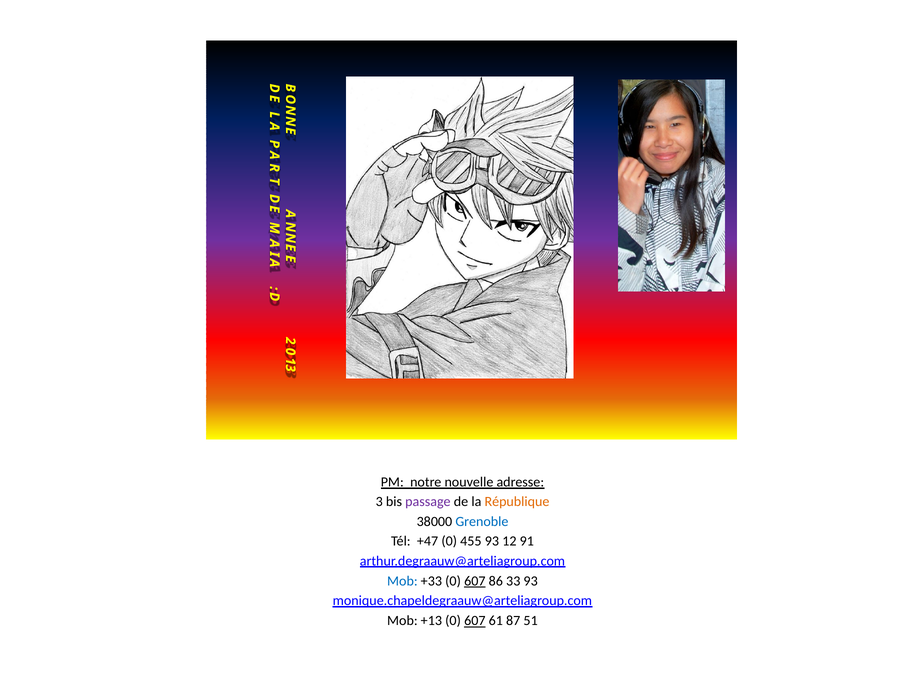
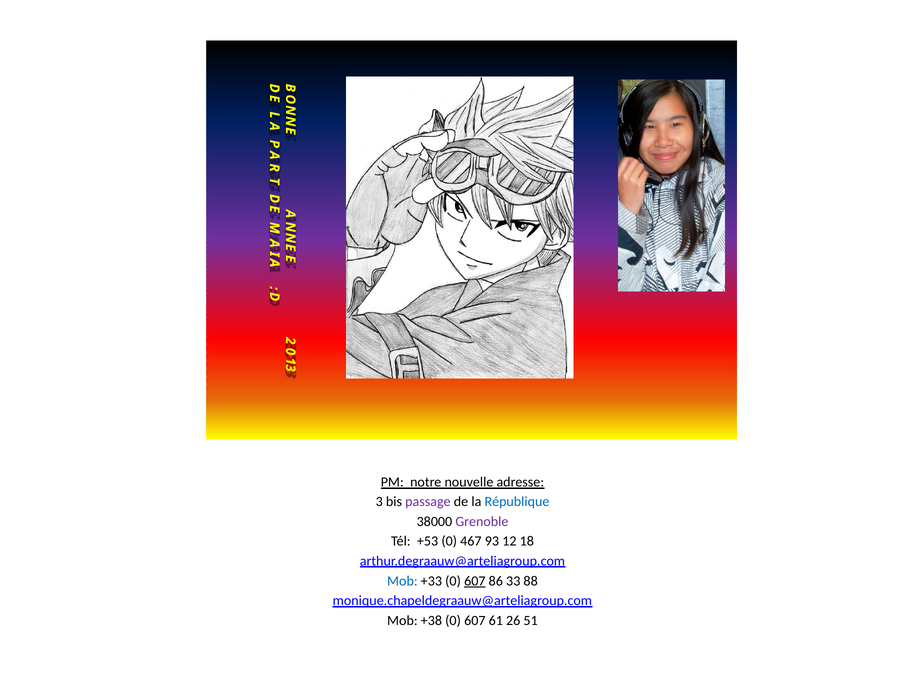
République colour: orange -> blue (517, 501)
Grenoble colour: blue -> purple (482, 521)
+47: +47 -> +53 (428, 541)
455: 455 -> 467 (471, 541)
91: 91 -> 18 (527, 541)
33 93: 93 -> 88 (531, 580)
+13: +13 -> +38 (431, 620)
607 underline: present -> none (475, 620)
87: 87 -> 26 (513, 620)
